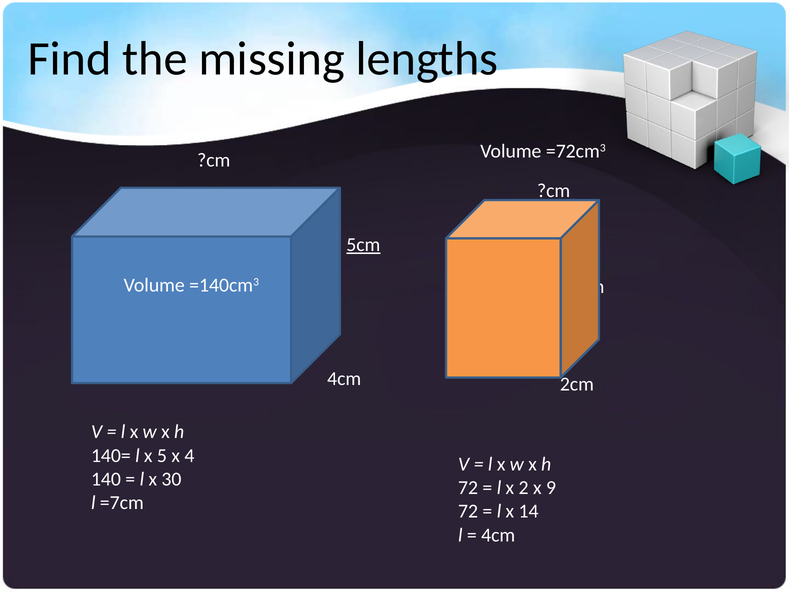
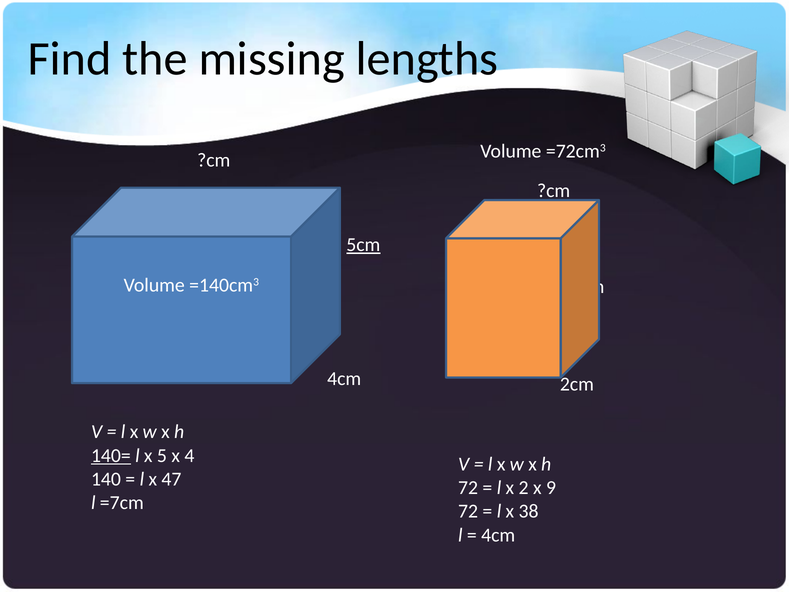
140= underline: none -> present (111, 455)
30: 30 -> 47 (171, 479)
14: 14 -> 38 (529, 511)
